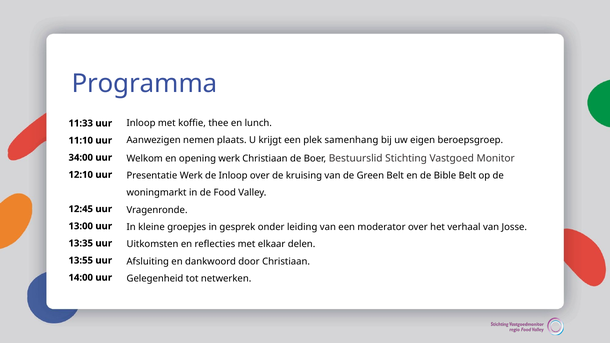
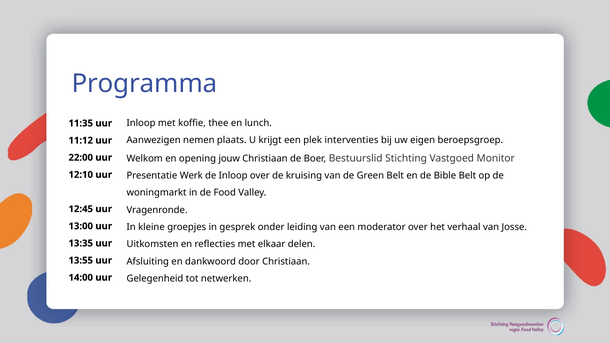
11:33: 11:33 -> 11:35 (81, 123)
samenhang: samenhang -> interventies (351, 140)
11:10: 11:10 -> 11:12 (81, 140)
opening werk: werk -> jouw (229, 158)
34:00: 34:00 -> 22:00 (81, 158)
